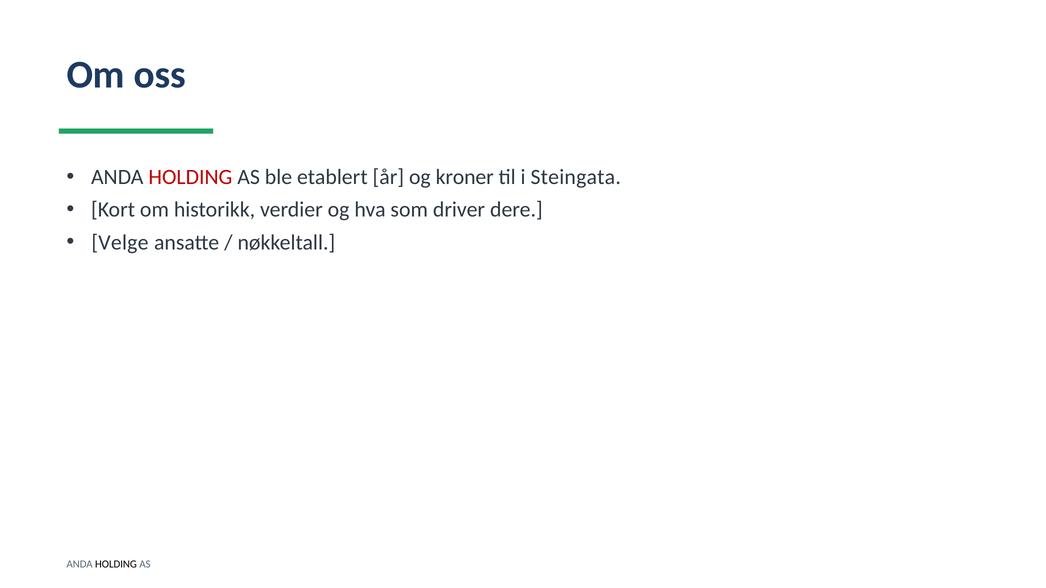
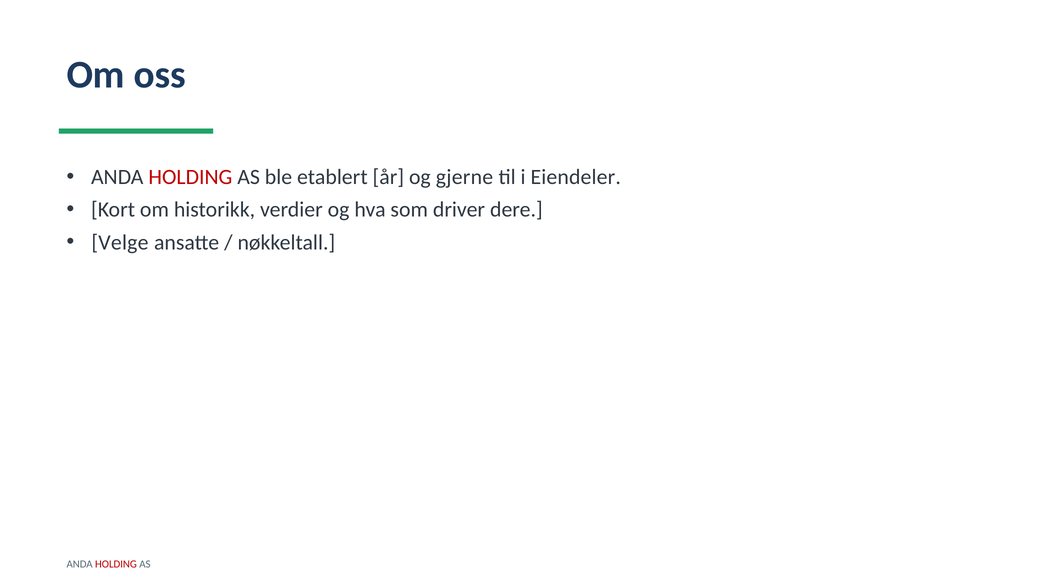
kroner: kroner -> gjerne (465, 177)
Steingata: Steingata -> Eiendeler (576, 177)
HOLDING colour: black -> red (116, 565)
